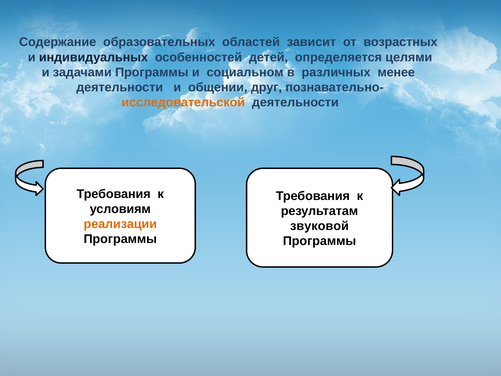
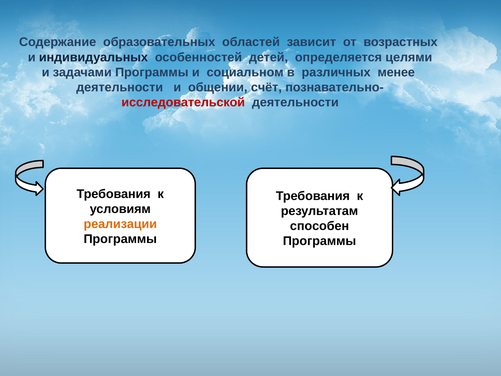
друг: друг -> счёт (266, 87)
исследовательской colour: orange -> red (183, 102)
звуковой: звуковой -> способен (320, 226)
